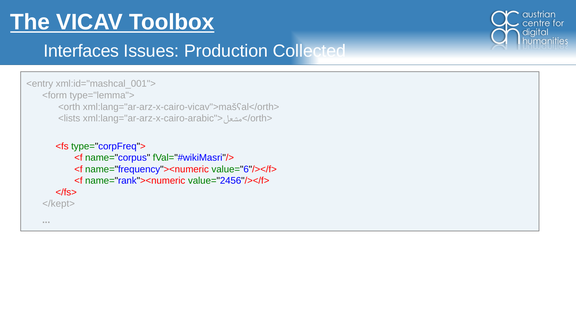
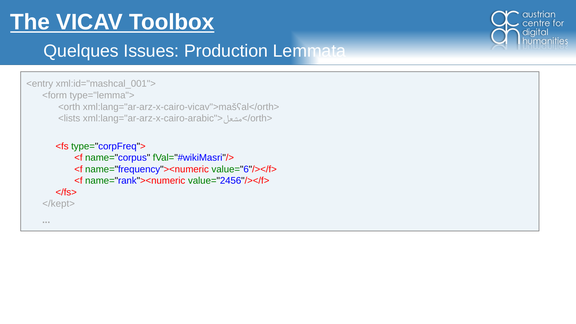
Interfaces: Interfaces -> Quelques (81, 51)
Collected: Collected -> Lemmata (309, 51)
